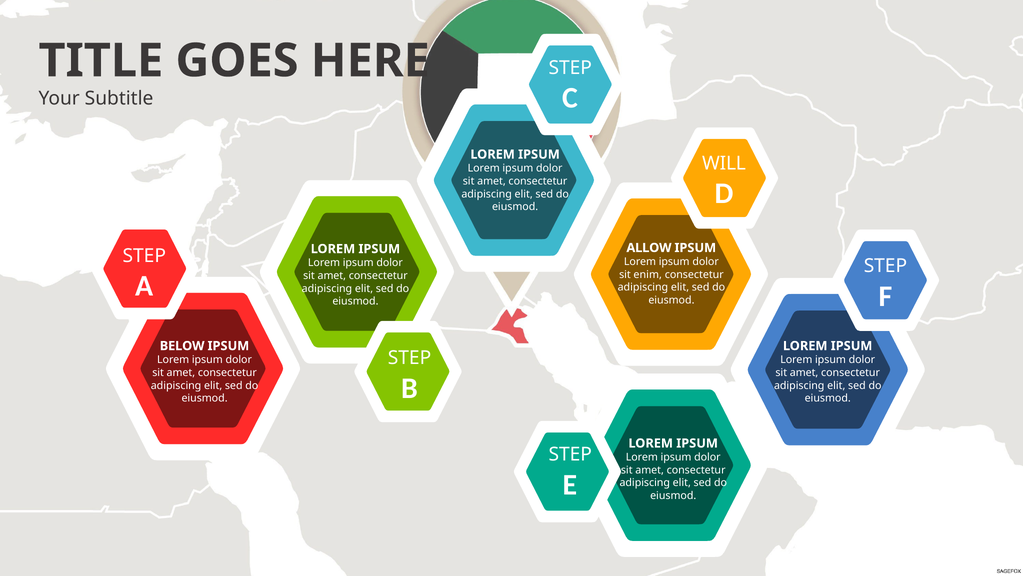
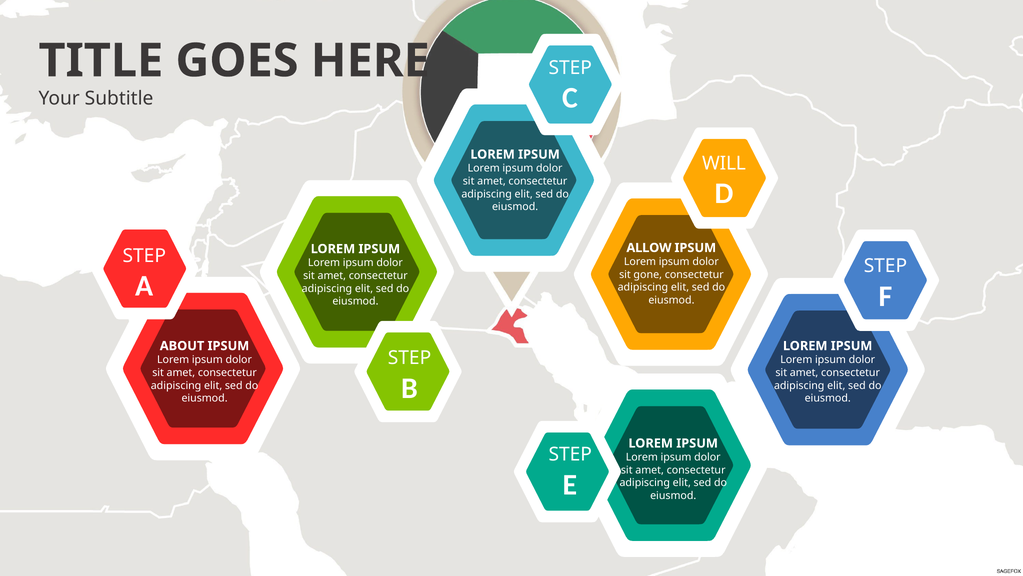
enim: enim -> gone (648, 274)
BELOW: BELOW -> ABOUT (182, 346)
